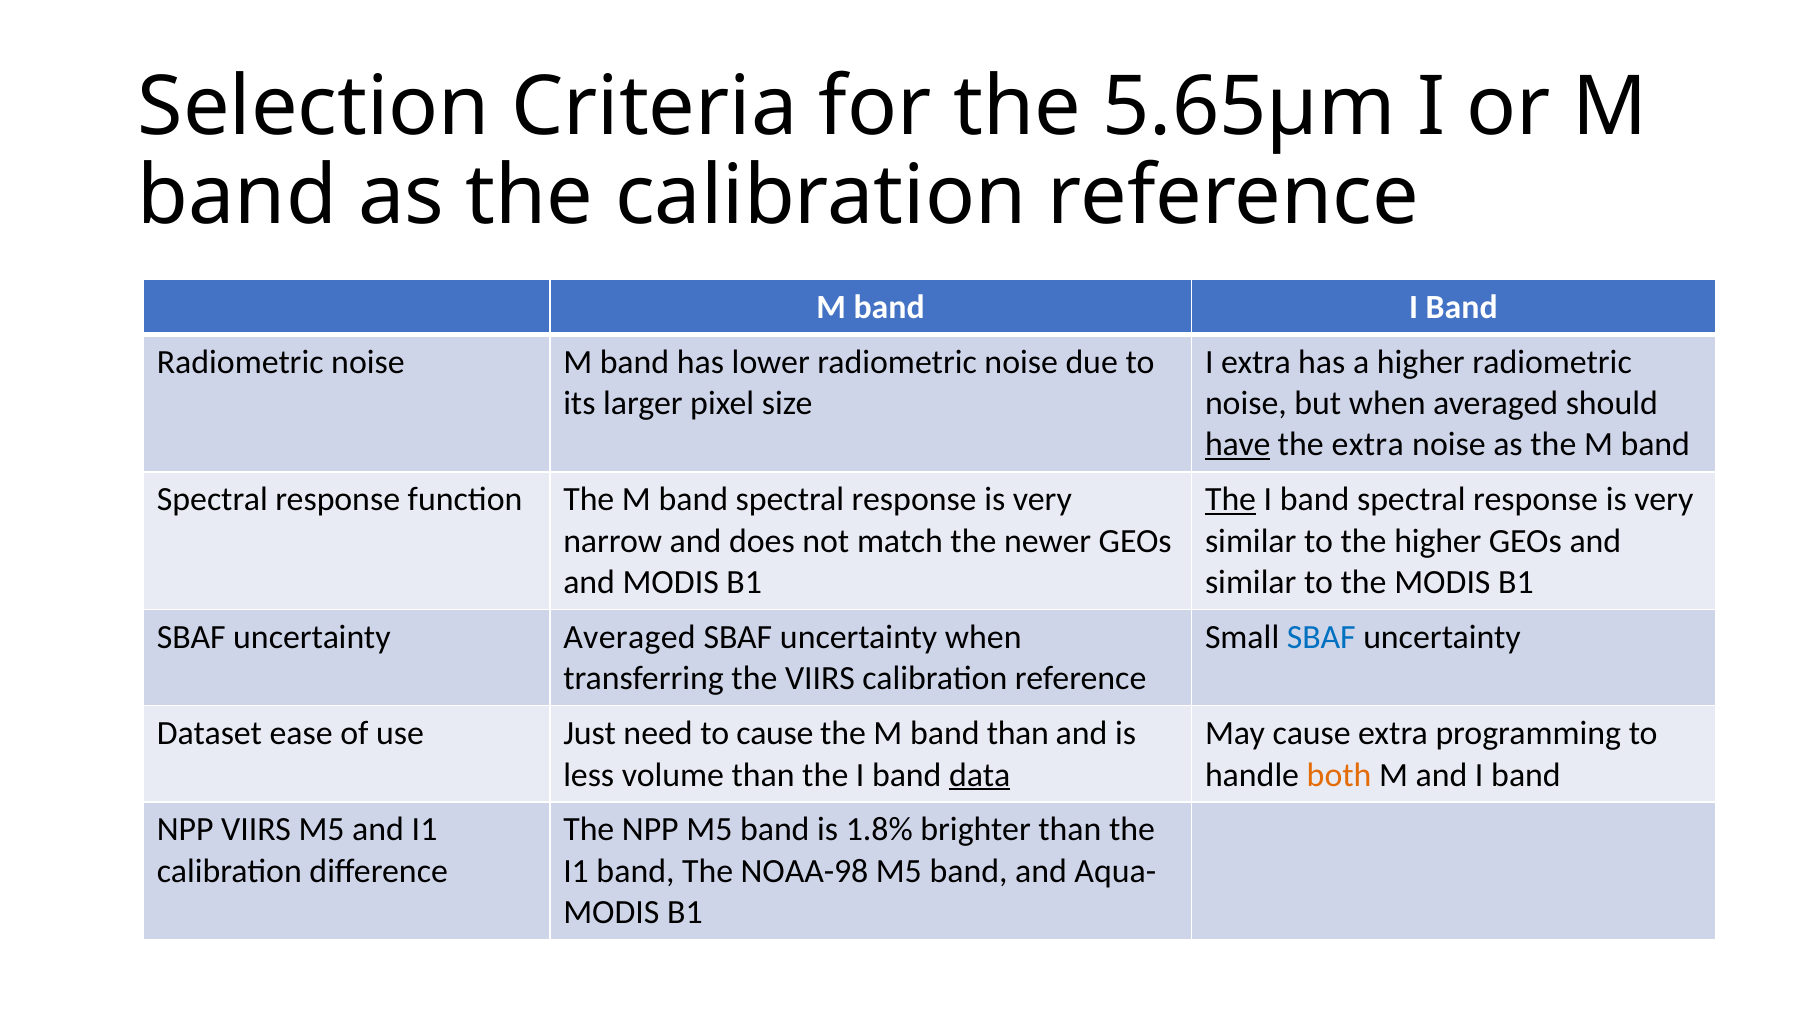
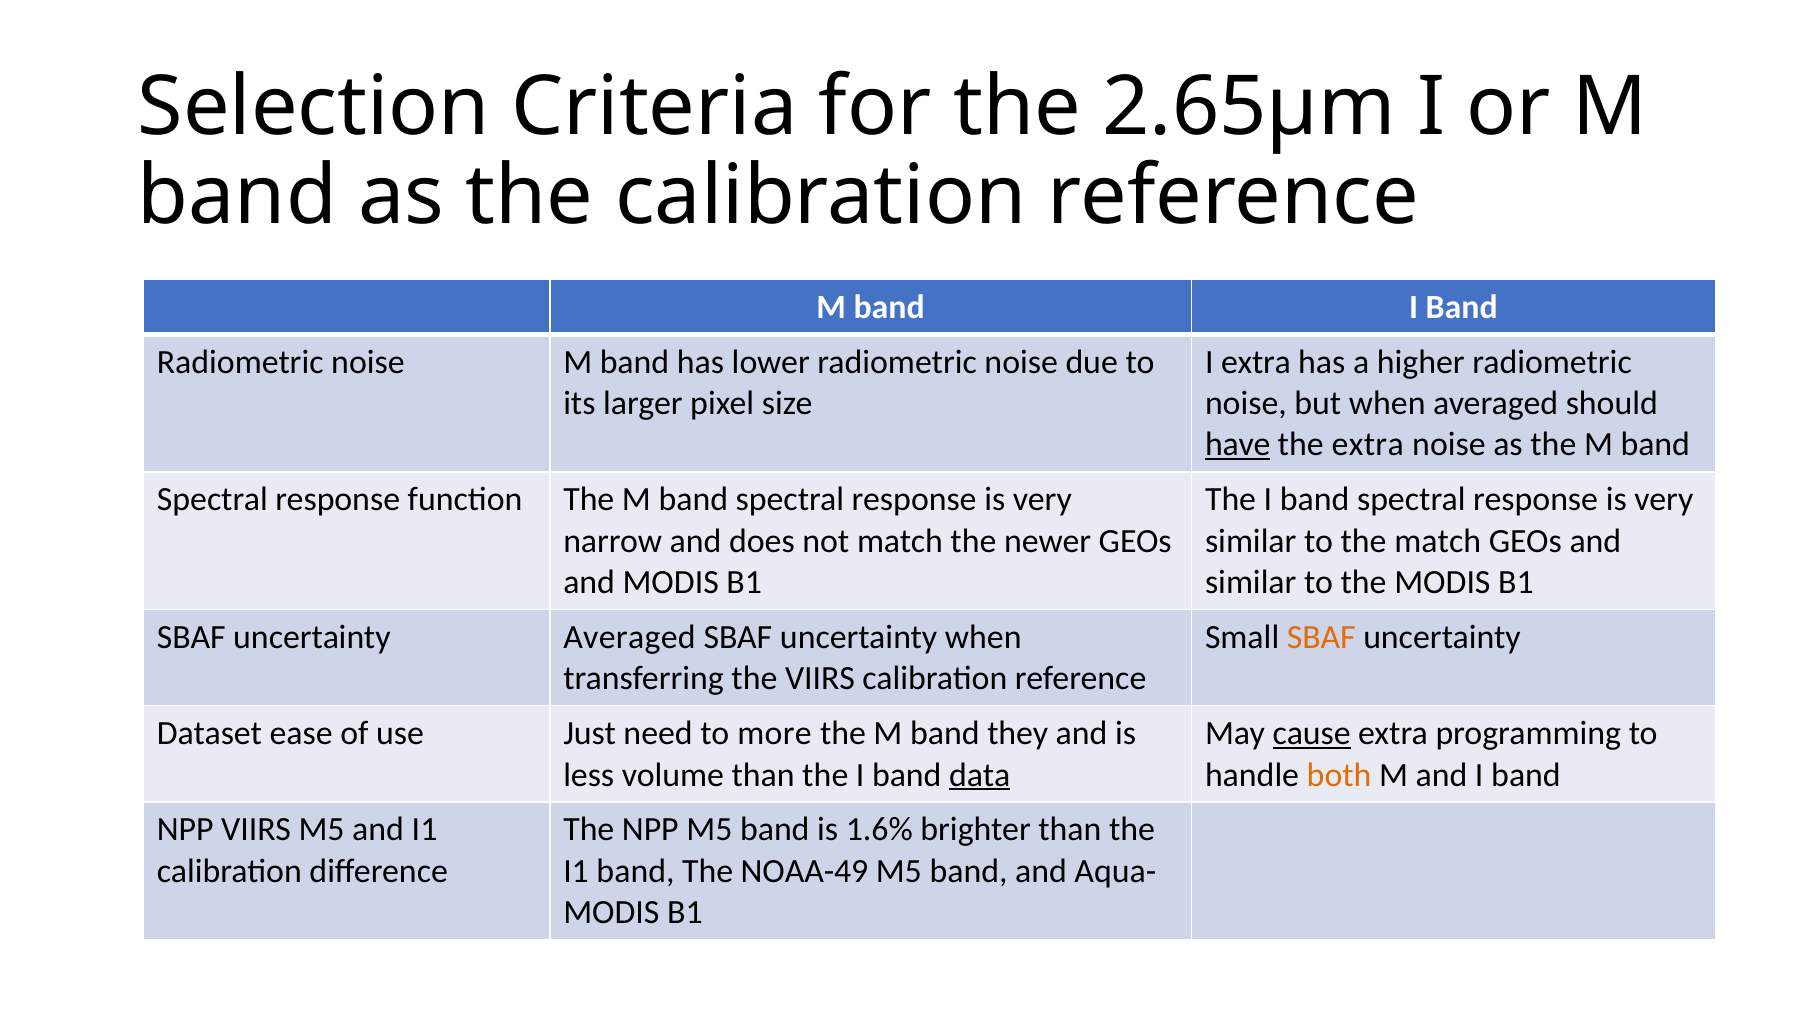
5.65µm: 5.65µm -> 2.65µm (1249, 107)
The underline: present -> none (1231, 500)
the higher: higher -> match (1438, 541)
SBAF colour: blue -> orange (1321, 637)
to cause: cause -> more (775, 733)
band than: than -> they (1018, 733)
cause underline: none -> present (1312, 733)
1.8%: 1.8% -> 1.6% (879, 830)
NOAA-98: NOAA-98 -> NOAA-49 (804, 871)
